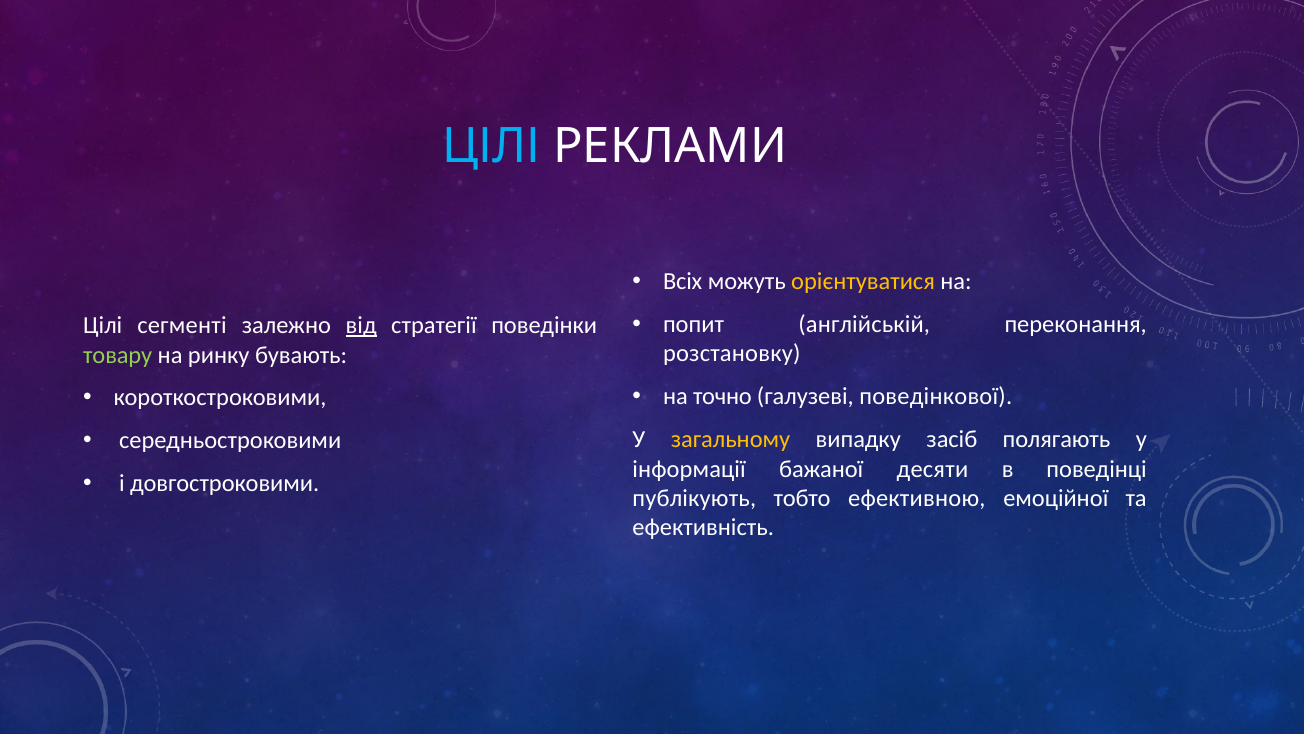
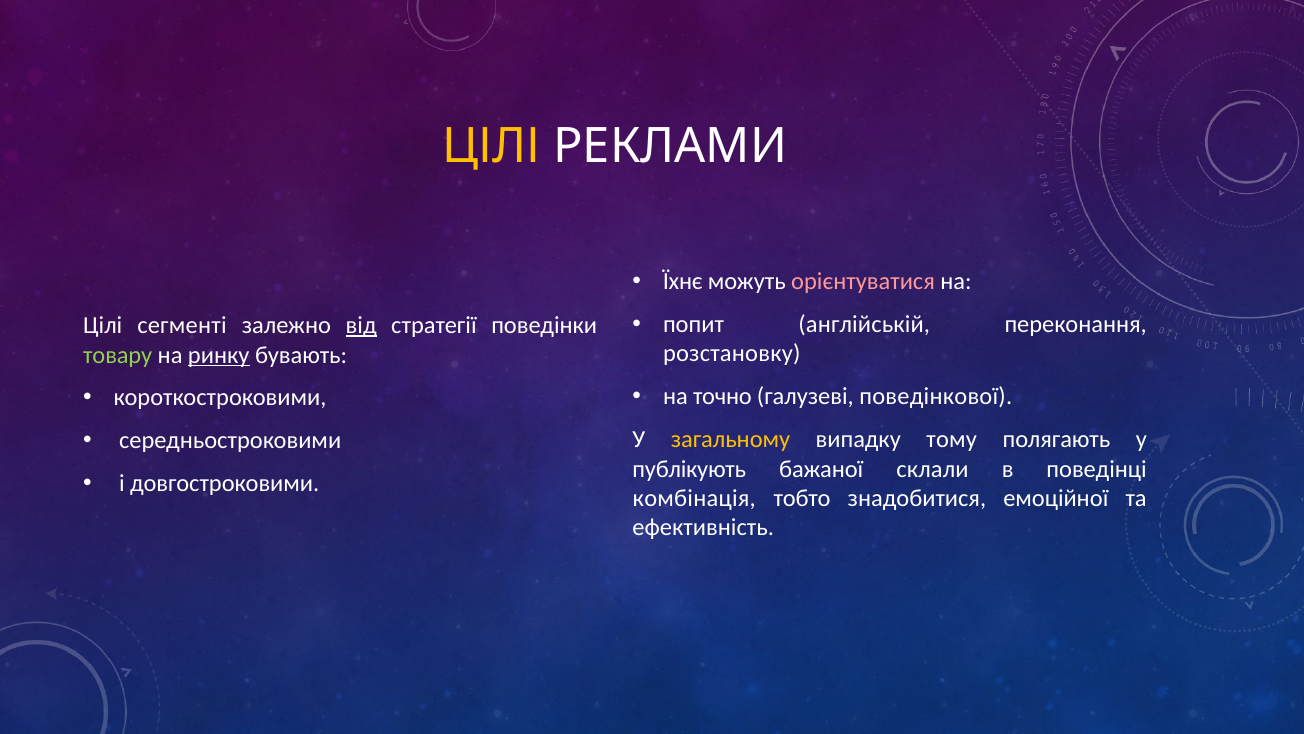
ЦІЛІ colour: light blue -> yellow (492, 146)
Всіх: Всіх -> Їхнє (683, 281)
орієнтуватися colour: yellow -> pink (863, 281)
ринку underline: none -> present (219, 355)
засіб: засіб -> тому (952, 439)
інформації: інформації -> публікують (689, 469)
десяти: десяти -> склали (932, 469)
публікують: публікують -> комбінація (694, 498)
ефективною: ефективною -> знадобитися (917, 498)
